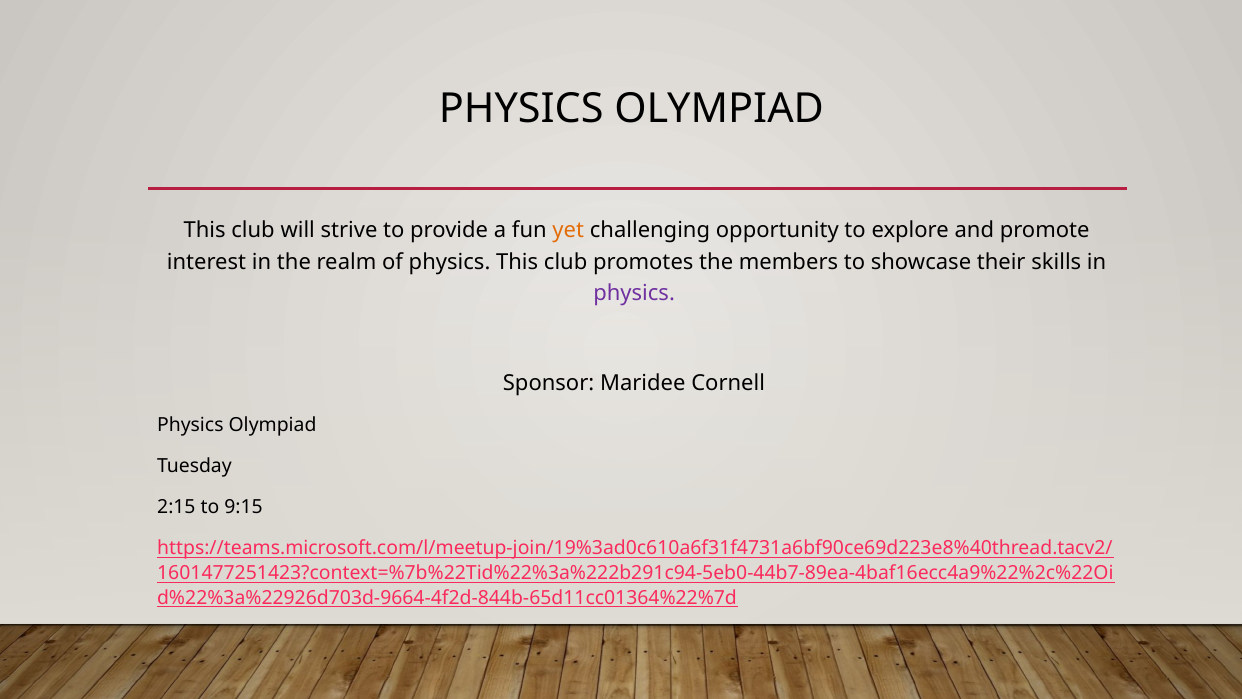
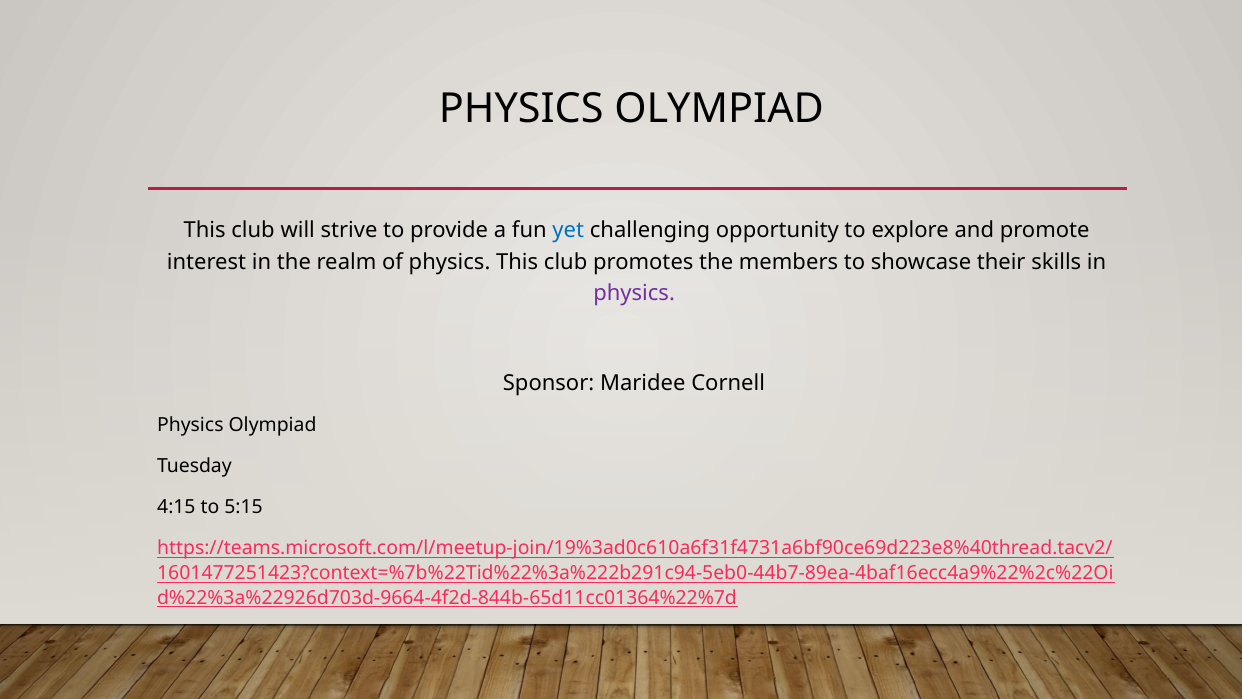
yet colour: orange -> blue (568, 230)
2:15: 2:15 -> 4:15 (176, 507)
9:15: 9:15 -> 5:15 (244, 507)
